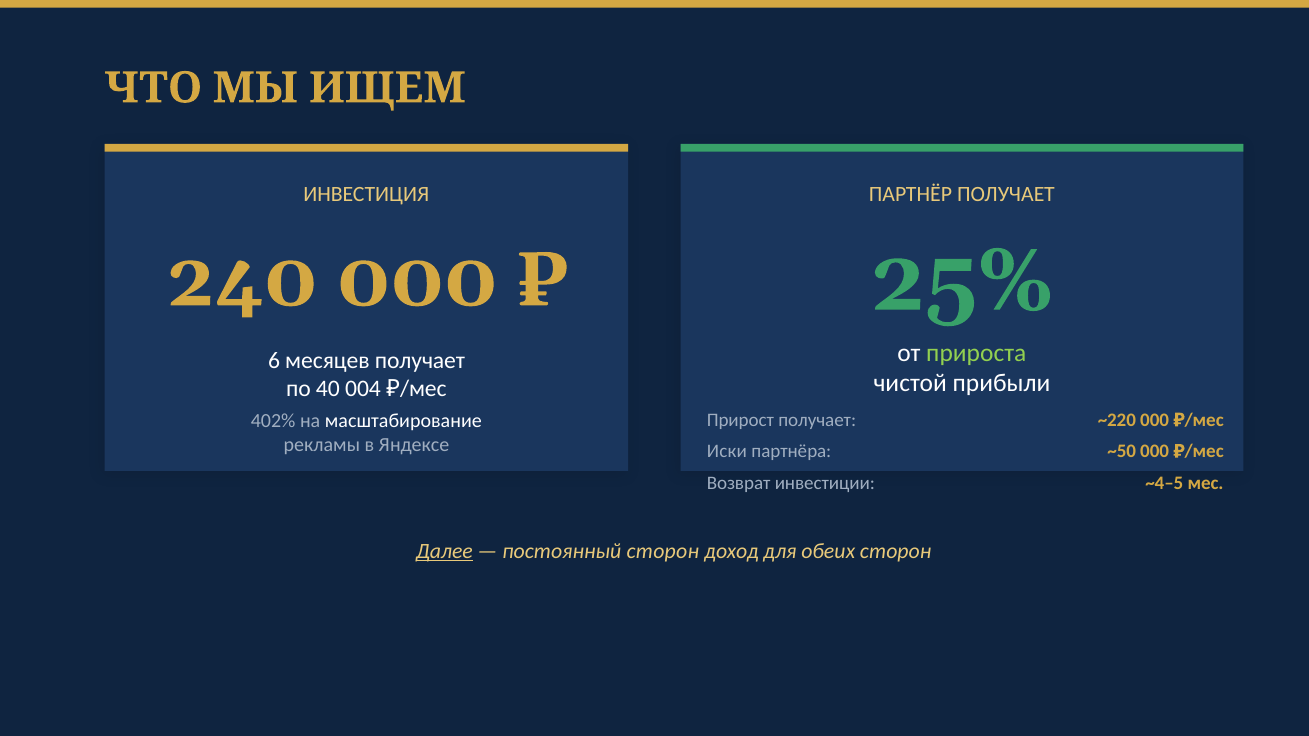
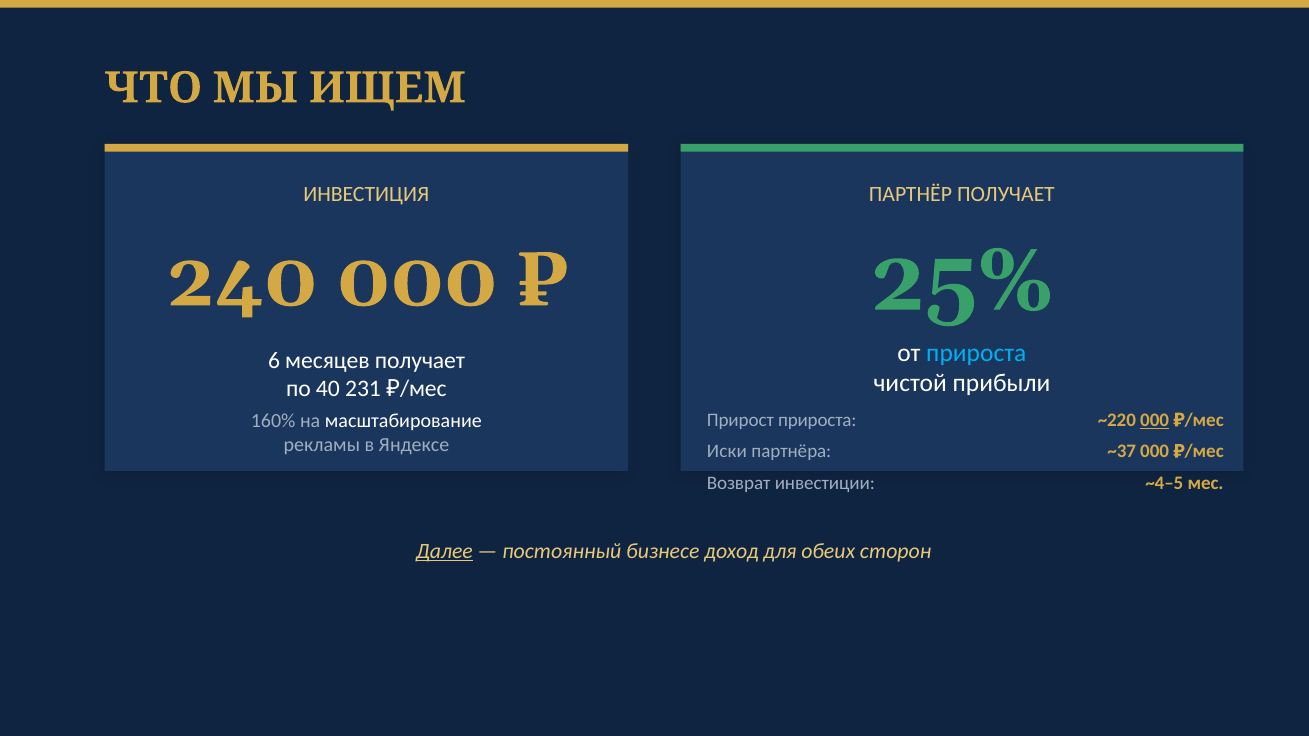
прироста colour: light green -> light blue (976, 353)
004: 004 -> 231 (363, 389)
Прирост получает: получает -> прироста (817, 420)
000 underline: none -> present (1155, 420)
402%: 402% -> 160% (273, 421)
~50: ~50 -> ~37 (1122, 452)
постоянный сторон: сторон -> бизнесе (663, 551)
